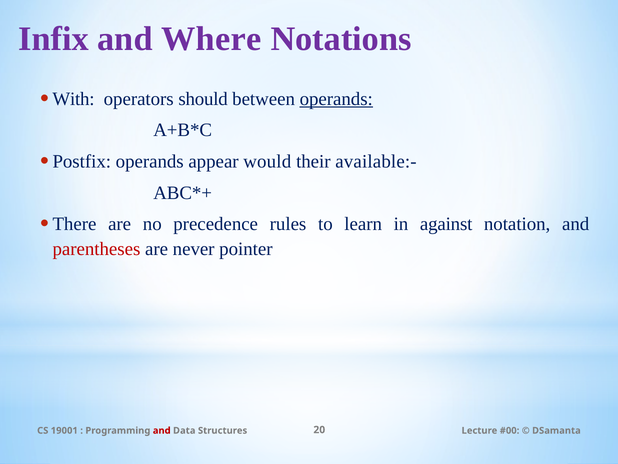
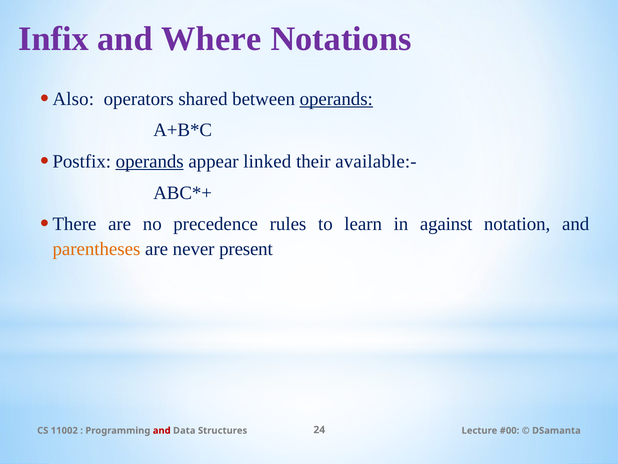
With: With -> Also (73, 99)
should: should -> shared (203, 99)
operands underline: none -> present (150, 161)
would: would -> linked (267, 161)
parentheses colour: red -> orange (96, 249)
pointer: pointer -> present (246, 249)
19001: 19001 -> 11002 (64, 430)
20: 20 -> 24 (319, 429)
